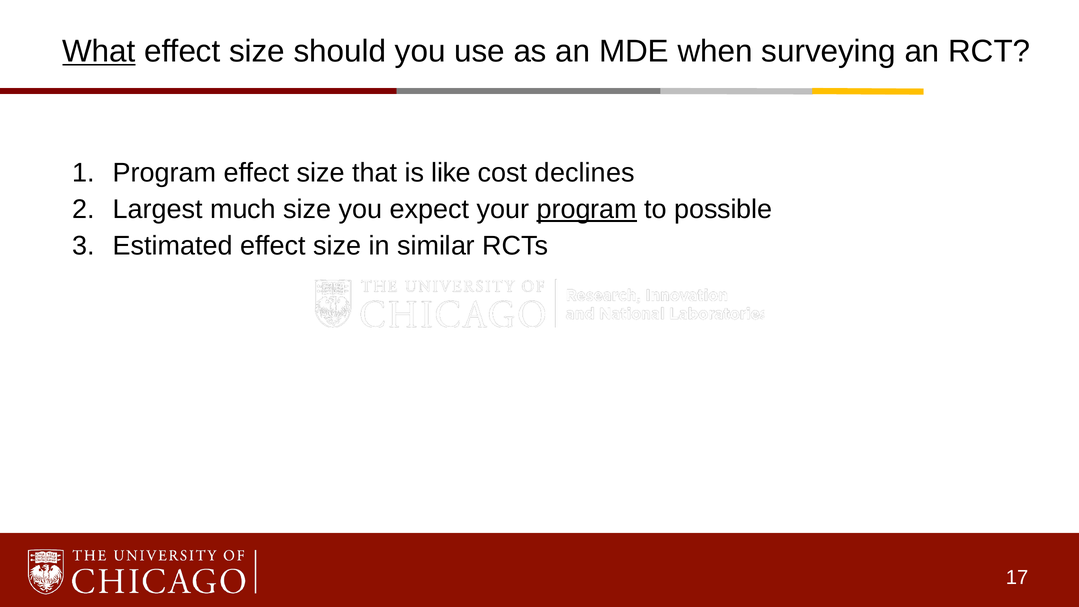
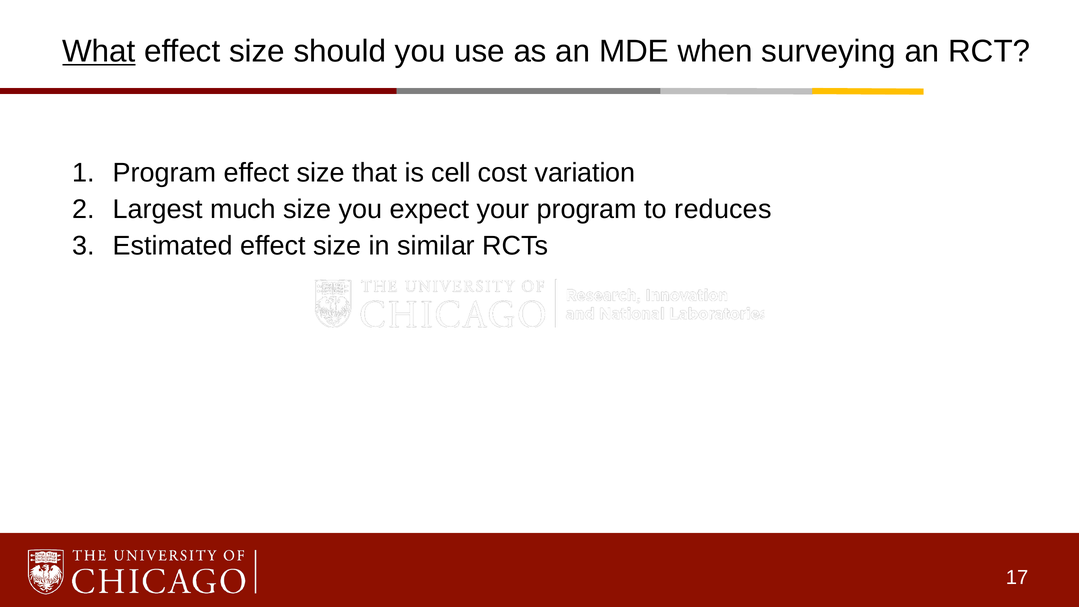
like: like -> cell (451, 173)
declines: declines -> variation (585, 173)
program underline: present -> none (587, 209)
possible: possible -> reduces (723, 209)
